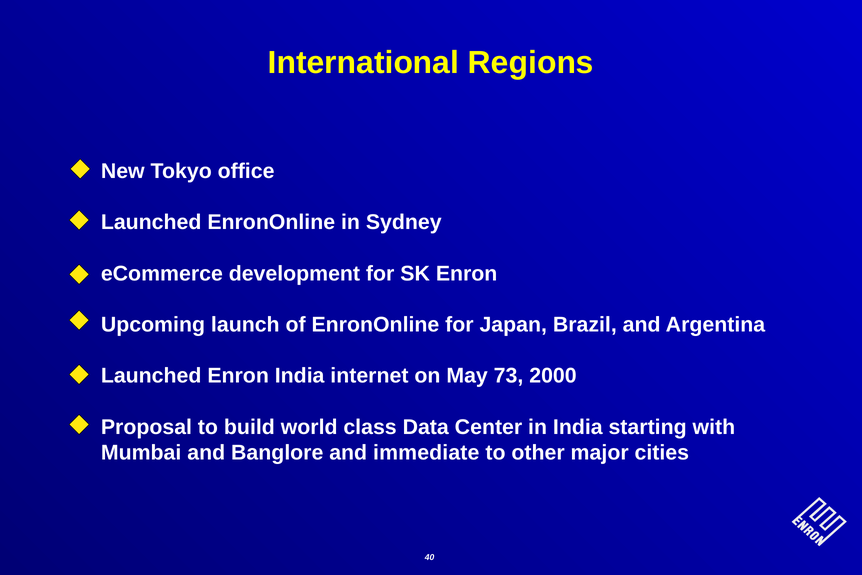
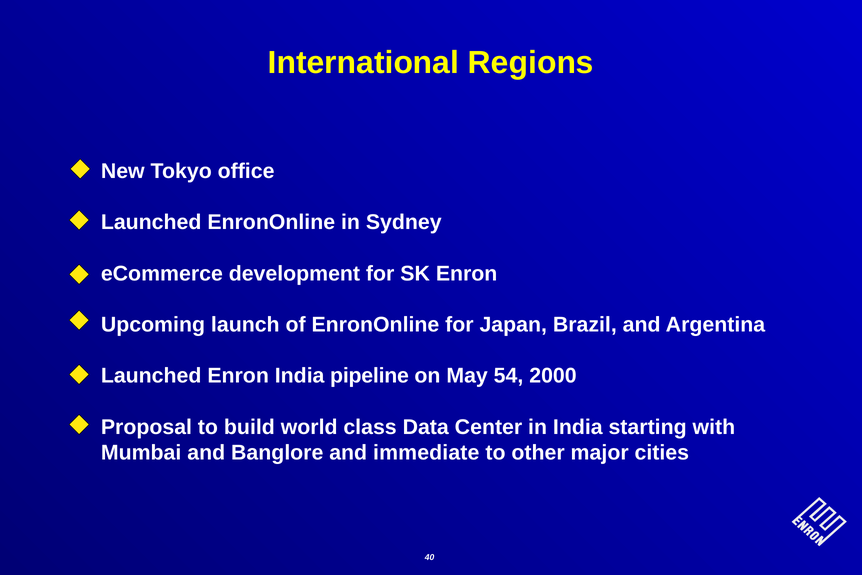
internet: internet -> pipeline (370, 376)
73: 73 -> 54 (509, 376)
